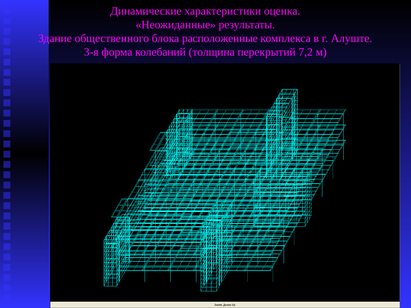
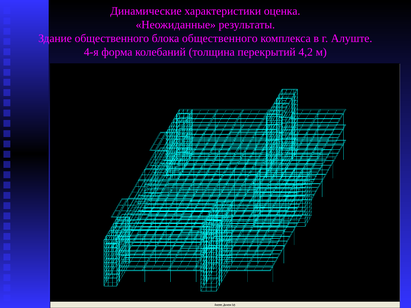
блока расположенные: расположенные -> общественного (220, 39)
3-я: 3-я -> 4-я (91, 52)
7,2: 7,2 -> 4,2 (306, 52)
